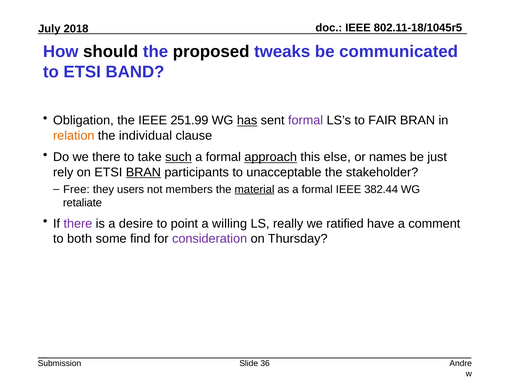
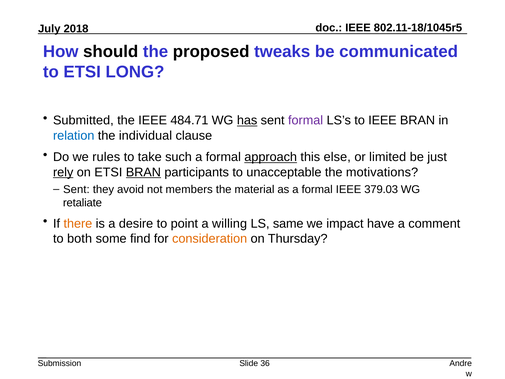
BAND: BAND -> LONG (135, 72)
Obligation: Obligation -> Submitted (83, 120)
251.99: 251.99 -> 484.71 (189, 120)
to FAIR: FAIR -> IEEE (382, 120)
relation colour: orange -> blue (74, 136)
we there: there -> rules (106, 157)
such underline: present -> none (179, 157)
names: names -> limited (388, 157)
rely underline: none -> present (63, 172)
stakeholder: stakeholder -> motivations (382, 172)
Free: Free -> Sent (76, 189)
users: users -> avoid (131, 189)
material underline: present -> none (254, 189)
382.44: 382.44 -> 379.03 (381, 189)
there colour: purple -> orange (78, 223)
really: really -> same (288, 223)
ratified: ratified -> impact (345, 223)
consideration colour: purple -> orange (210, 239)
